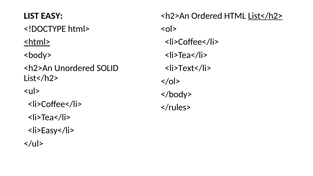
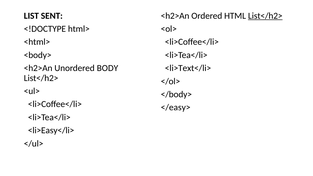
EASY: EASY -> SENT (52, 16)
<html> underline: present -> none (37, 42)
SOLID: SOLID -> BODY (107, 68)
</rules>: </rules> -> </easy> (176, 108)
